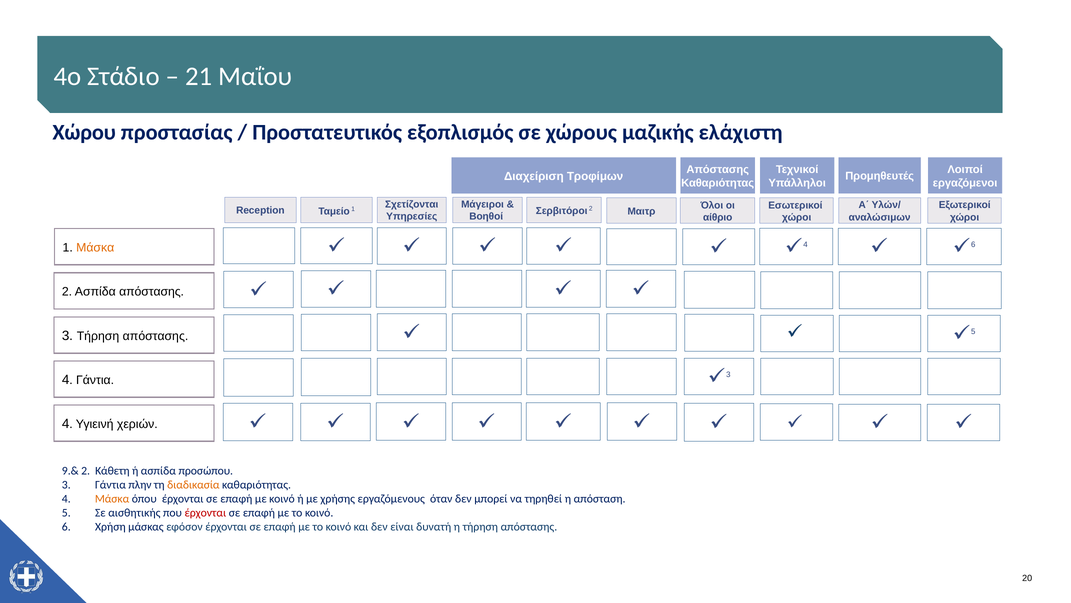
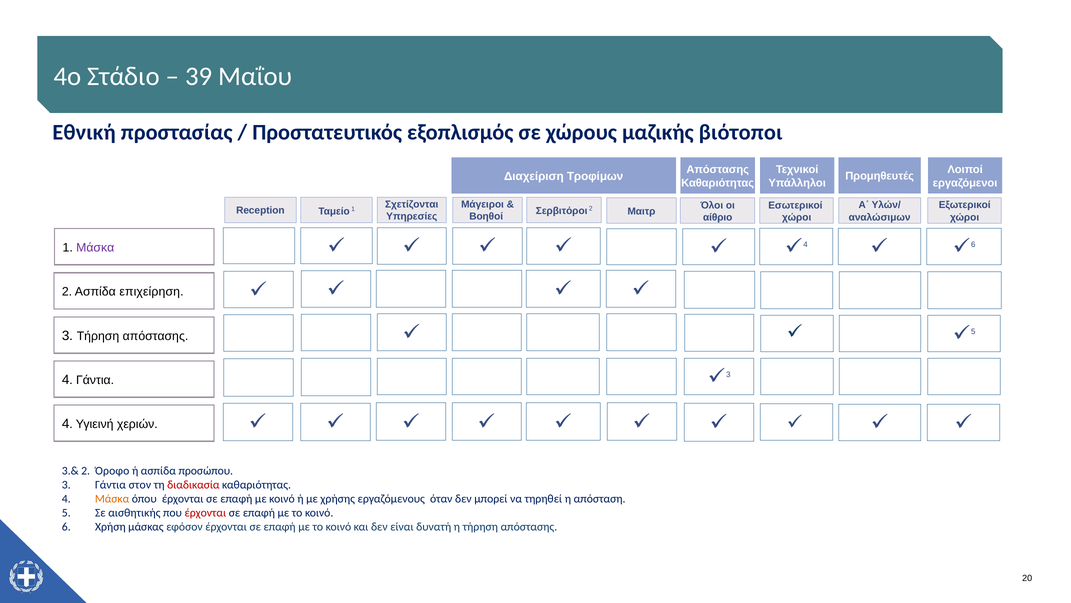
21: 21 -> 39 (199, 76)
Χώρου: Χώρου -> Εθνική (84, 132)
ελάχιστη: ελάχιστη -> βιότοποι (741, 132)
Μάσκα colour: orange -> purple (95, 247)
Ασπίδα απόστασης: απόστασης -> επιχείρηση (152, 291)
9.&: 9.& -> 3.& (70, 470)
Κάθετη: Κάθετη -> Όροφο (112, 470)
πλην: πλην -> στον (140, 484)
διαδικασία colour: orange -> red (193, 484)
